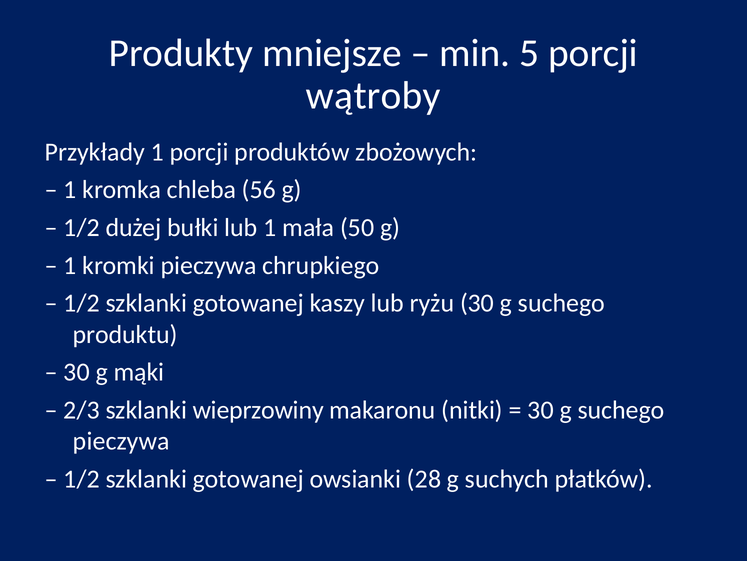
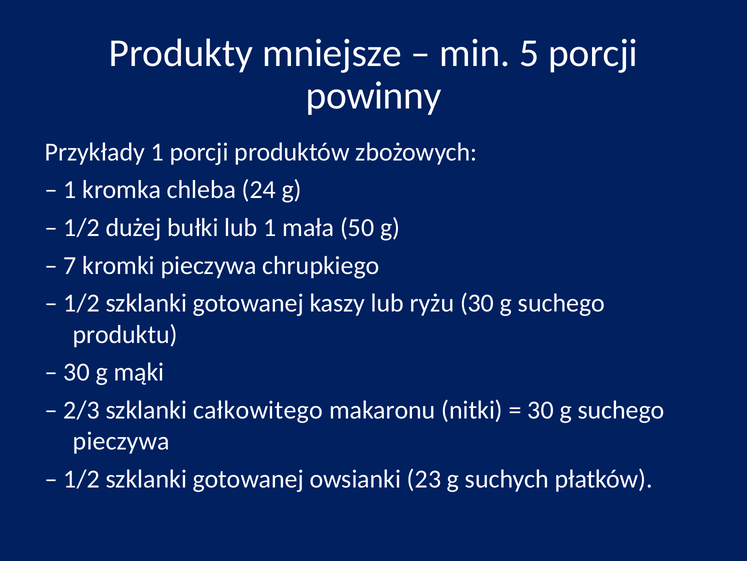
wątroby: wątroby -> powinny (374, 96)
56: 56 -> 24 (259, 190)
1: 1 -> 7 (70, 265)
wieprzowiny: wieprzowiny -> całkowitego (258, 410)
28: 28 -> 23 (424, 478)
